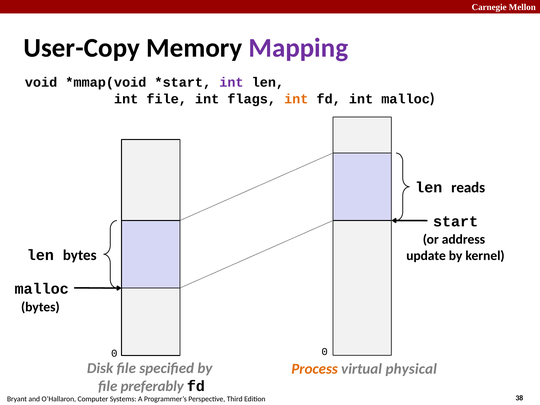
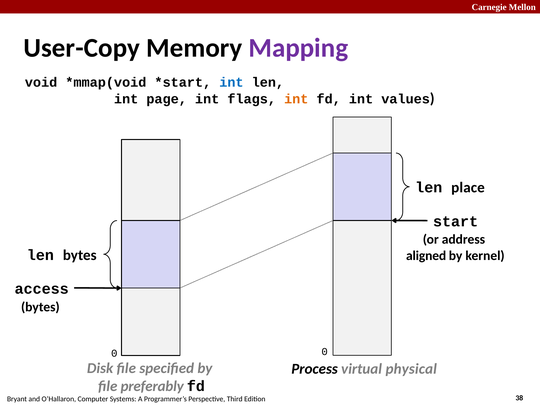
int colour: purple -> blue (231, 83)
int file: file -> page (167, 99)
int malloc: malloc -> values (406, 99)
reads: reads -> place (468, 188)
update: update -> aligned (426, 256)
malloc: malloc -> access (42, 289)
Process colour: orange -> black (315, 369)
